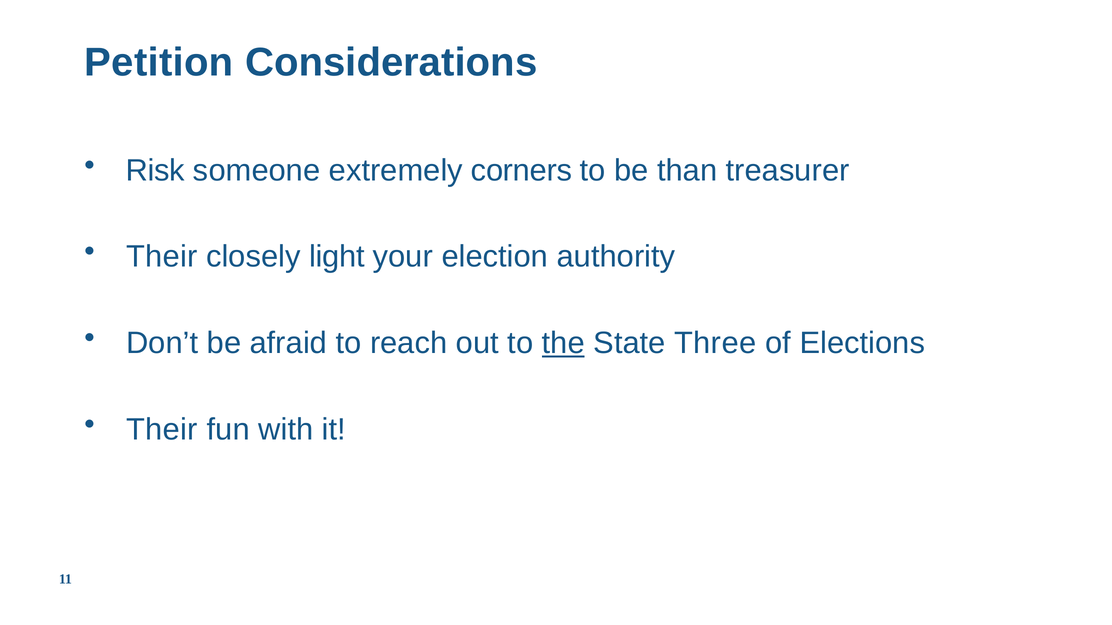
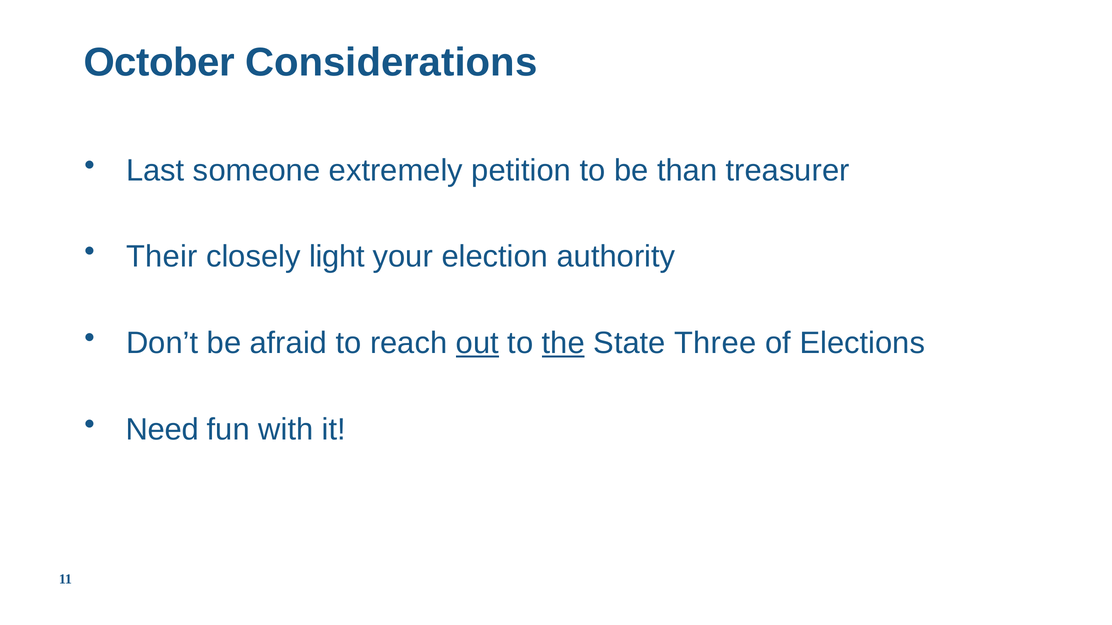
Petition: Petition -> October (159, 63)
Risk: Risk -> Last (155, 170)
corners: corners -> petition (521, 170)
out underline: none -> present (477, 343)
Their: Their -> Need (162, 430)
